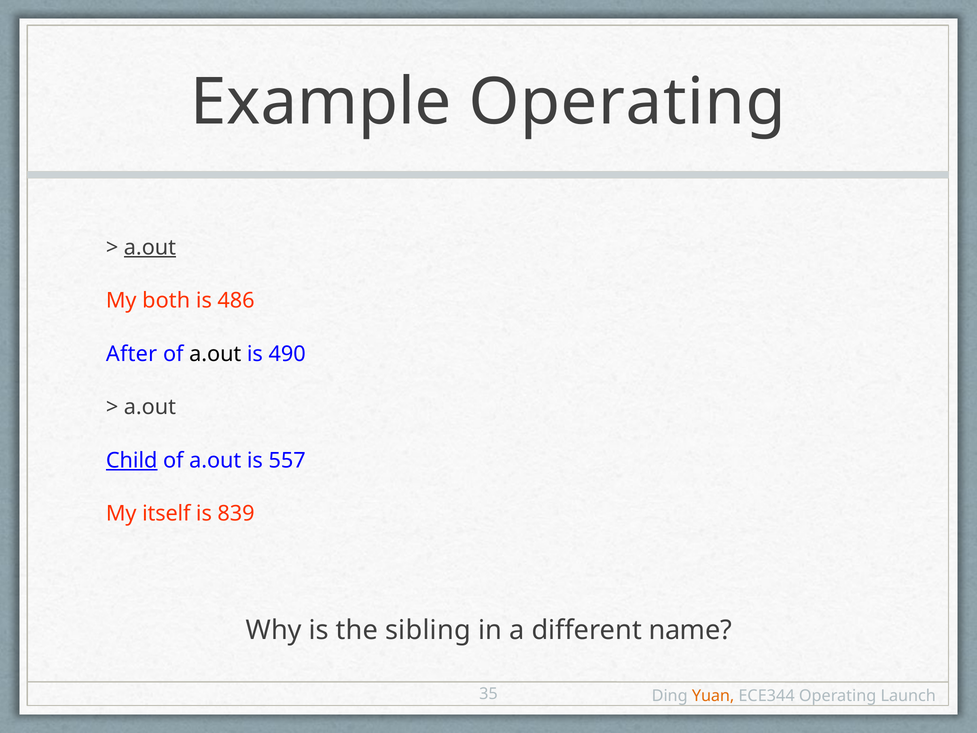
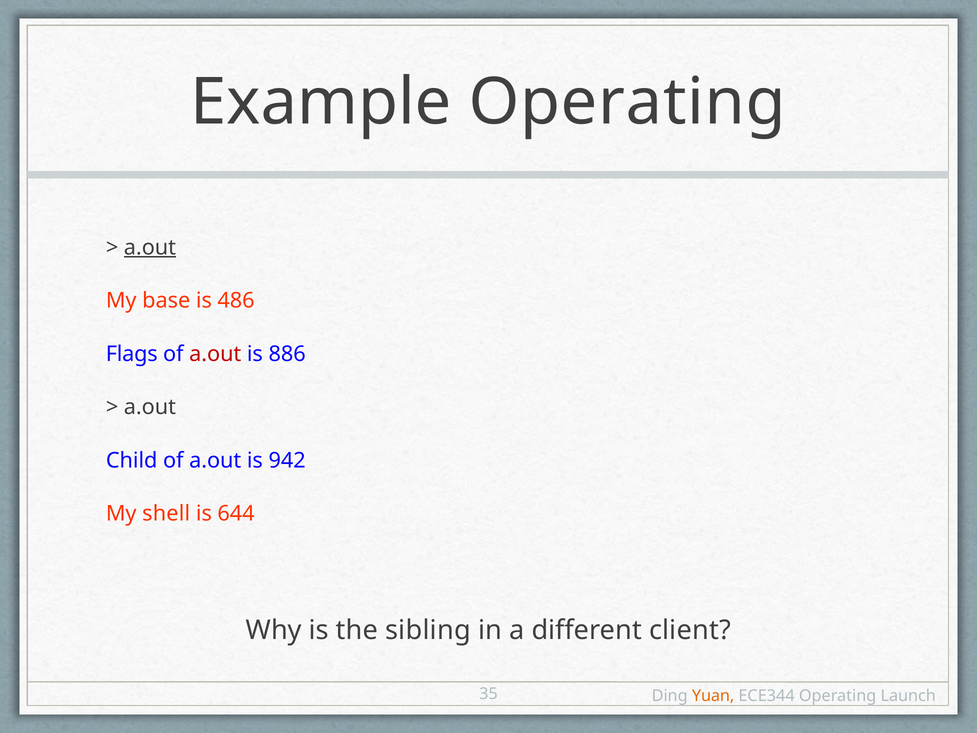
both: both -> base (166, 301)
After: After -> Flags (132, 354)
a.out colour: black -> red (215, 354)
490: 490 -> 886 (287, 354)
Child underline: present -> none (132, 460)
557: 557 -> 942 (287, 460)
itself: itself -> shell (166, 513)
839: 839 -> 644 (236, 513)
name: name -> client (690, 630)
